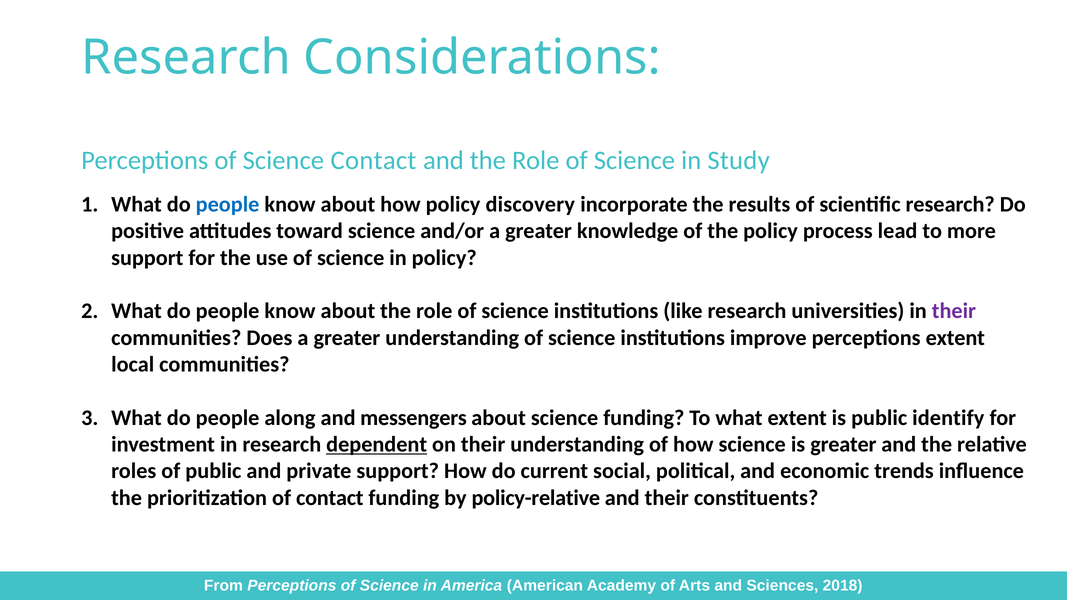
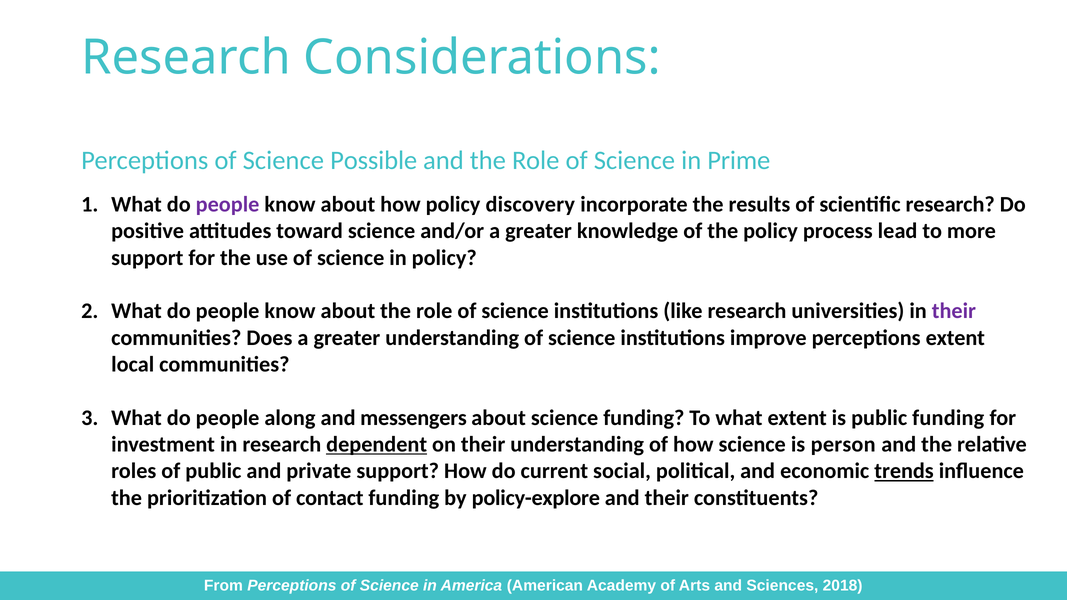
Science Contact: Contact -> Possible (374, 160)
Study: Study -> Prime (739, 160)
people colour: blue -> purple (228, 204)
public identify: identify -> funding (948, 418)
is greater: greater -> person (843, 445)
trends underline: none -> present (904, 471)
policy-relative: policy-relative -> policy-explore (536, 498)
